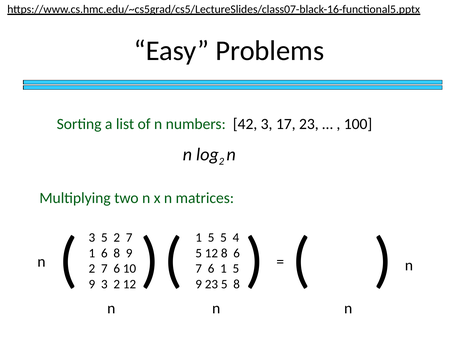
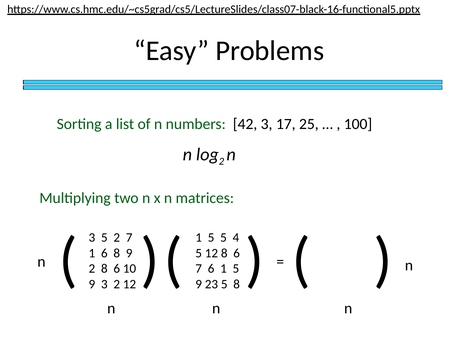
17 23: 23 -> 25 (309, 124)
7: 7 -> 8 (104, 268)
